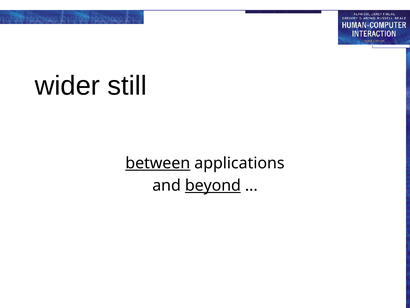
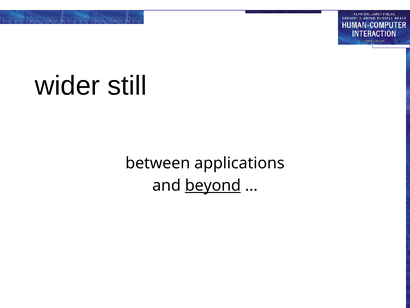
between underline: present -> none (158, 163)
